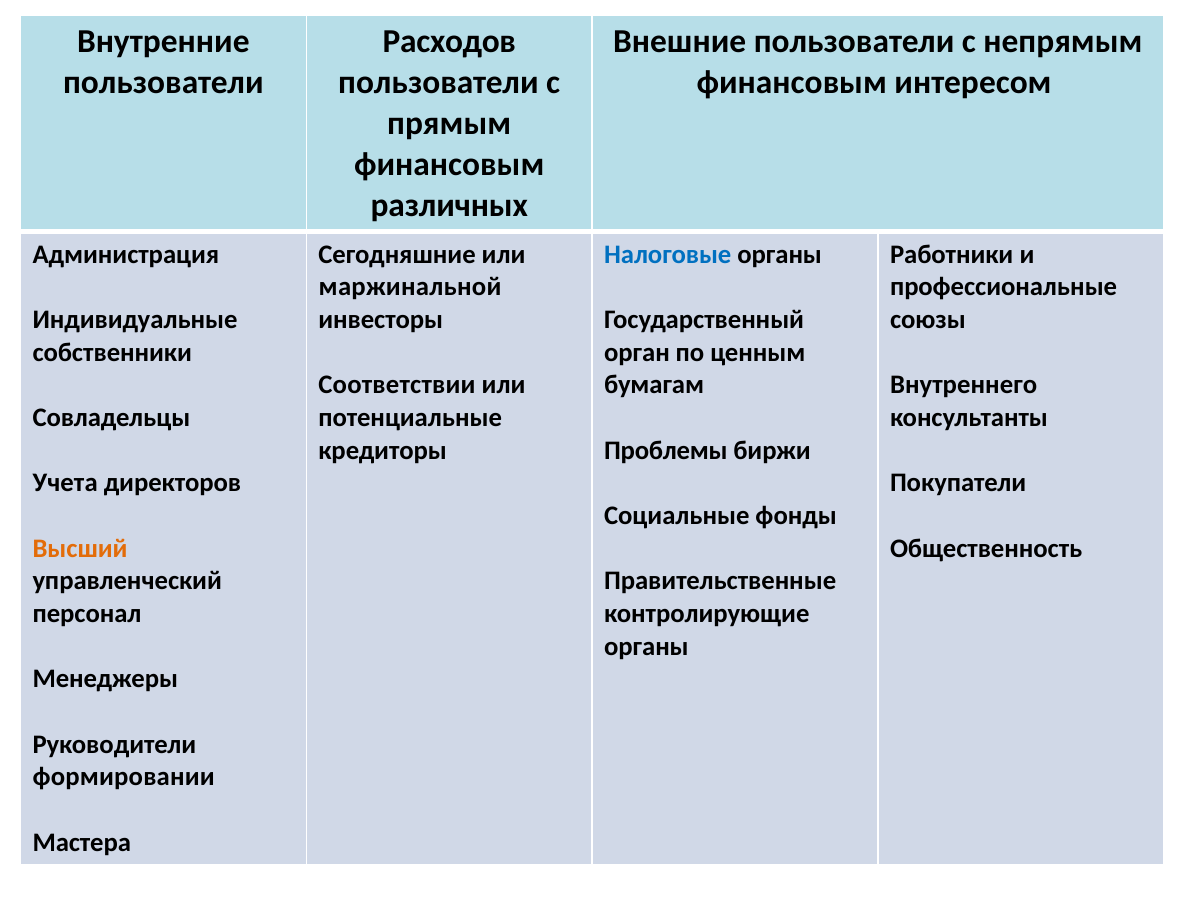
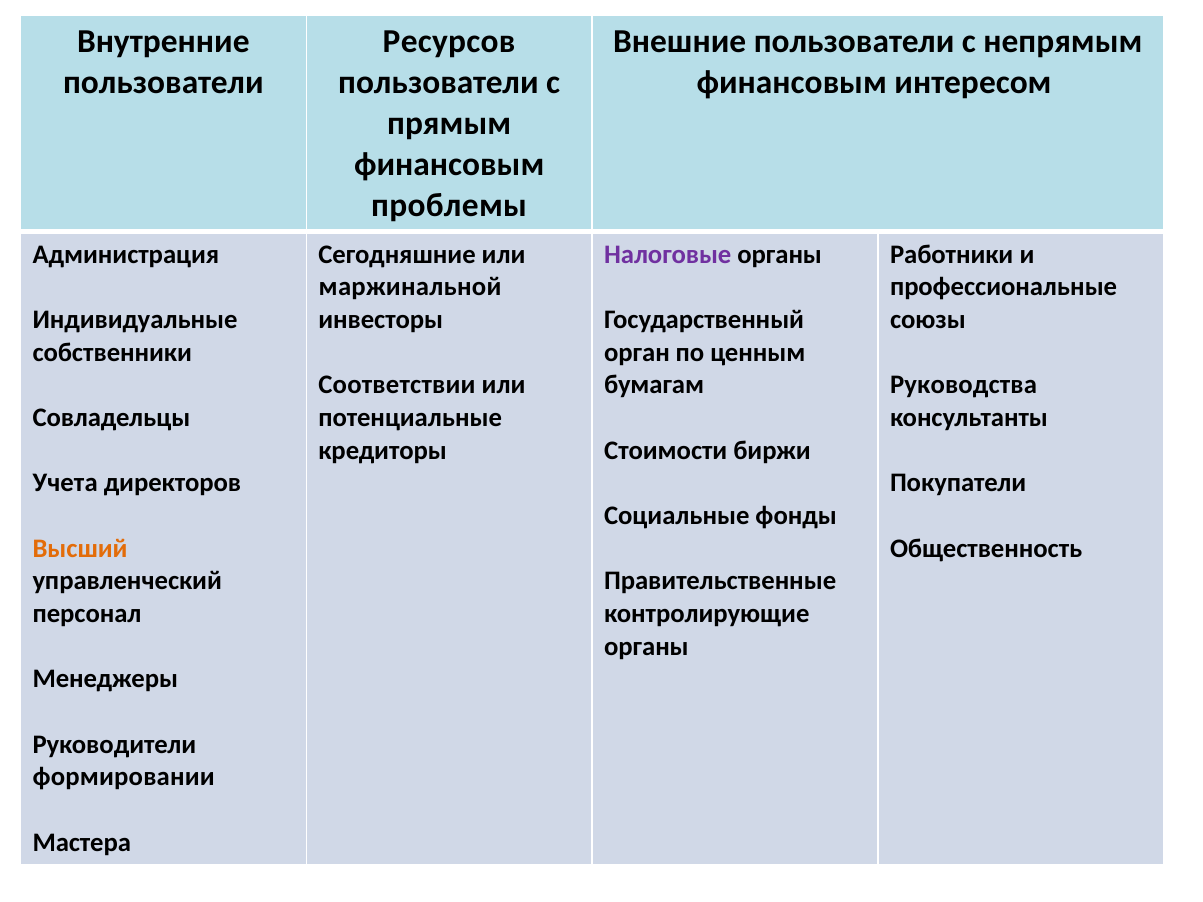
Расходов: Расходов -> Ресурсов (449, 42)
различных: различных -> проблемы (449, 206)
Налоговые colour: blue -> purple (668, 254)
Внутреннего: Внутреннего -> Руководства (964, 385)
Проблемы: Проблемы -> Стоимости (666, 451)
